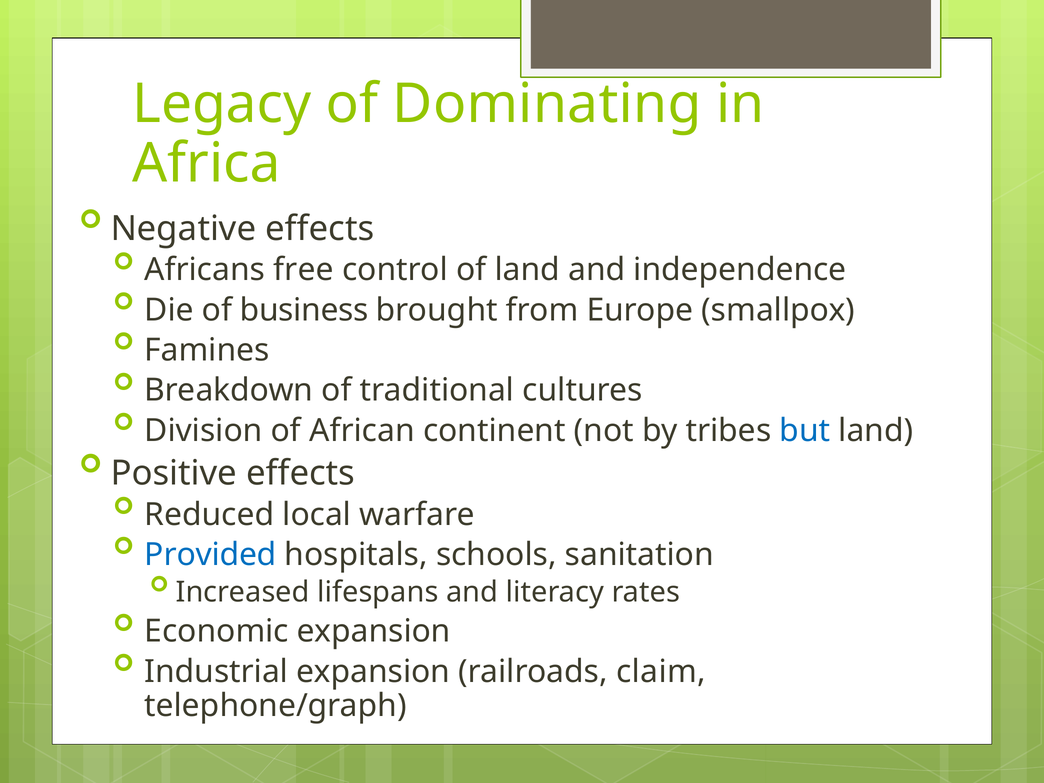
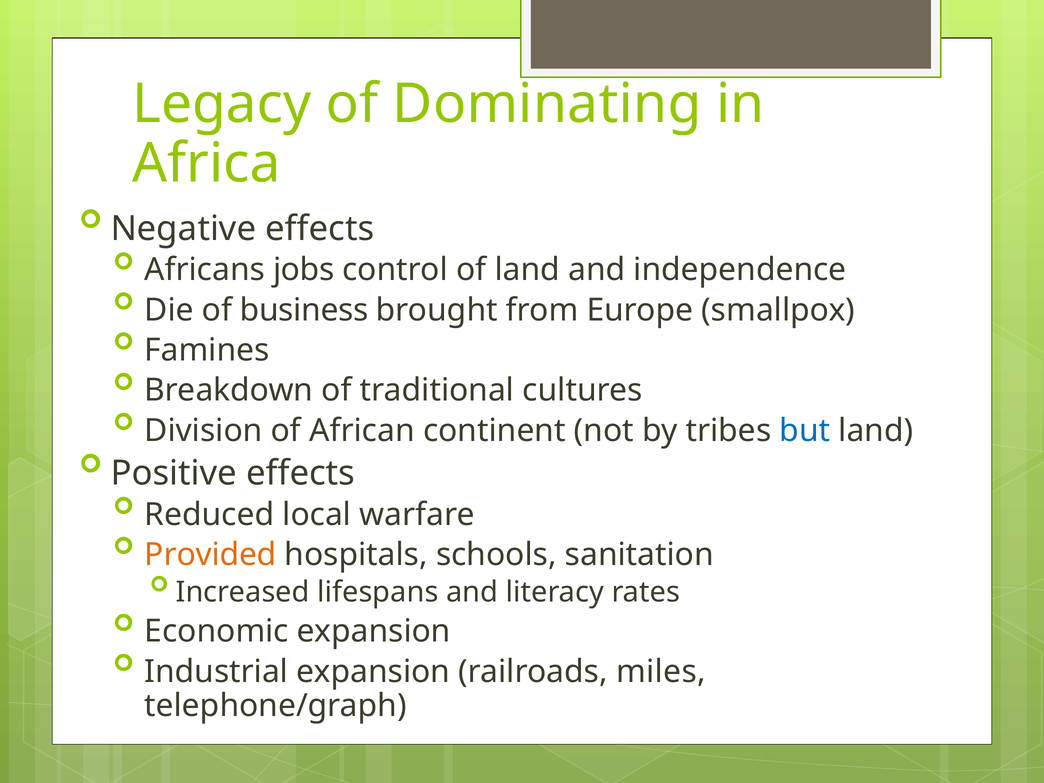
free: free -> jobs (304, 270)
Provided colour: blue -> orange (210, 555)
claim: claim -> miles (661, 672)
